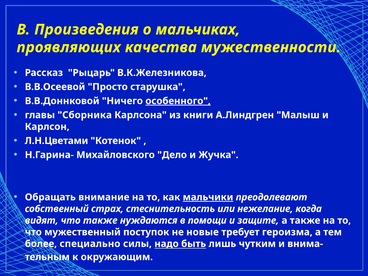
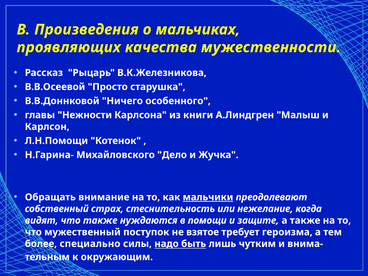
особенного underline: present -> none (178, 101)
Сборника: Сборника -> Нежности (85, 115)
Л.Н.Цветами: Л.Н.Цветами -> Л.Н.Помощи (56, 141)
новые: новые -> взятое (203, 232)
